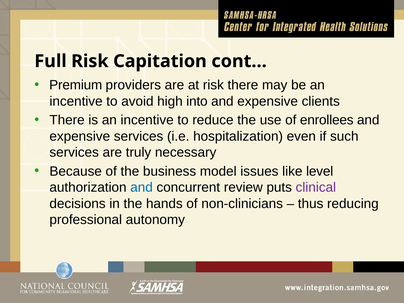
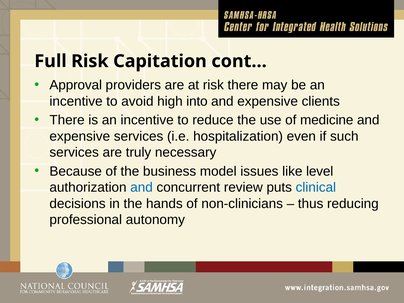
Premium: Premium -> Approval (76, 85)
enrollees: enrollees -> medicine (327, 120)
clinical colour: purple -> blue (316, 187)
